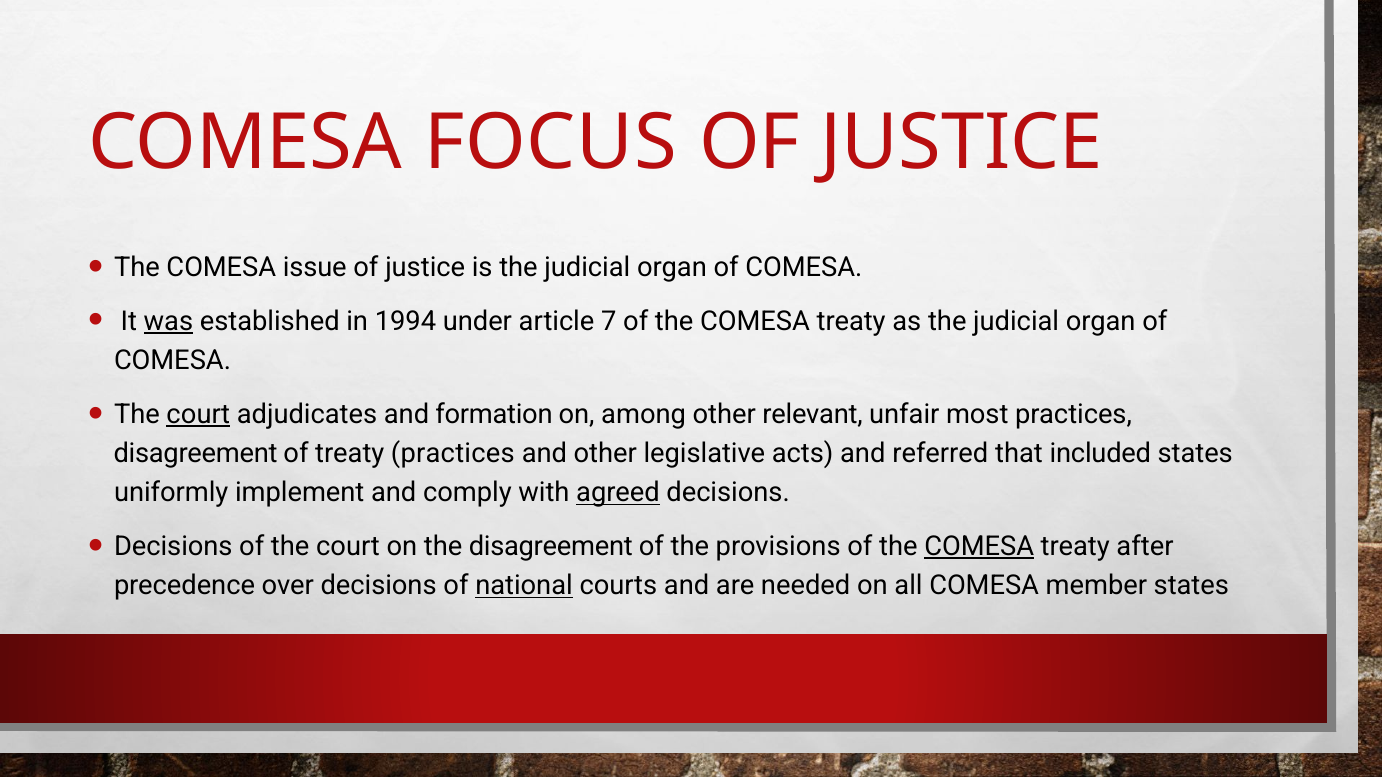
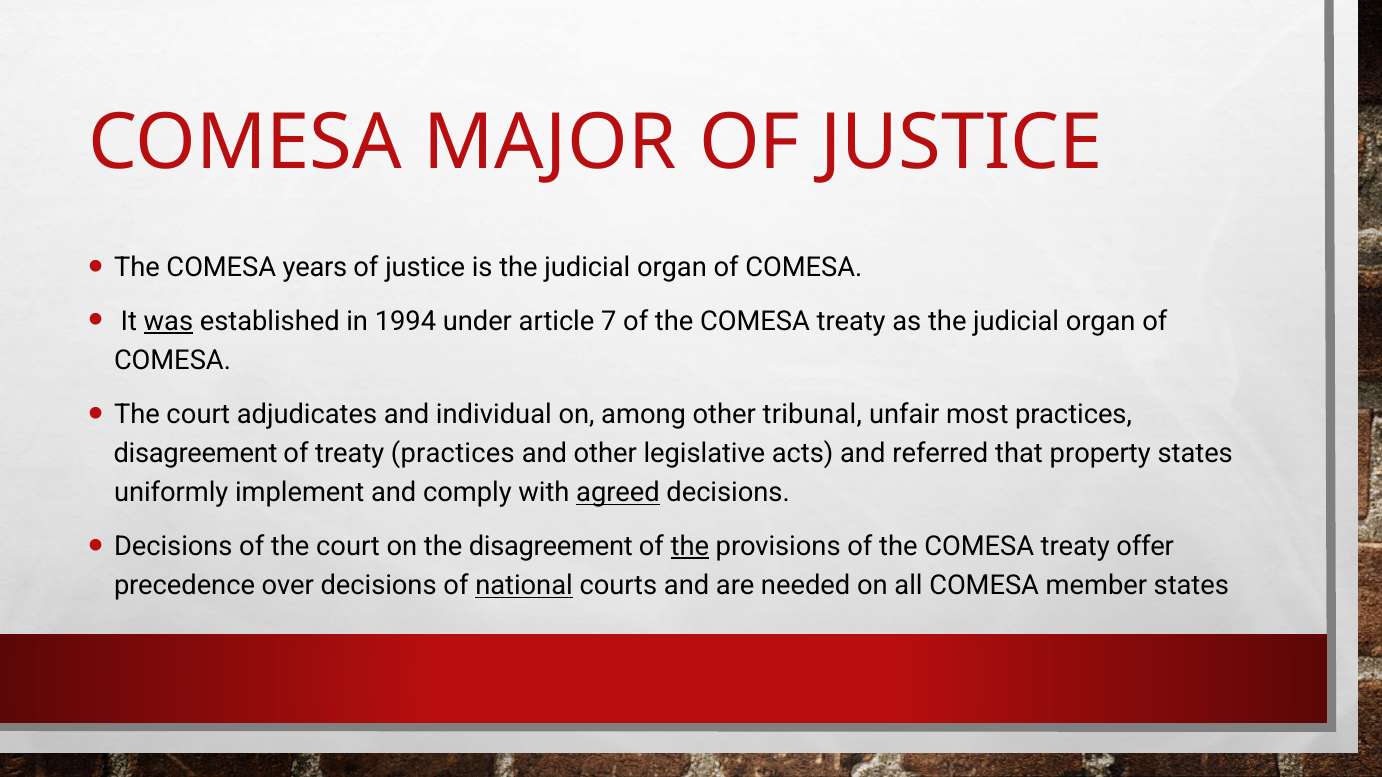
FOCUS: FOCUS -> MAJOR (550, 143)
issue: issue -> years (315, 267)
court underline: present -> none (198, 414)
formation: formation -> individual (494, 414)
relevant: relevant -> tribunal (812, 414)
included: included -> property (1100, 454)
the underline: none -> present (690, 547)
COMESA underline: present -> none (979, 547)
after: after -> offer (1145, 547)
